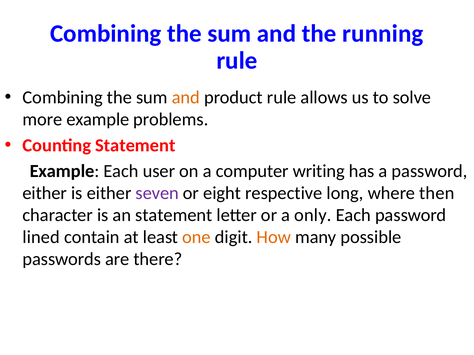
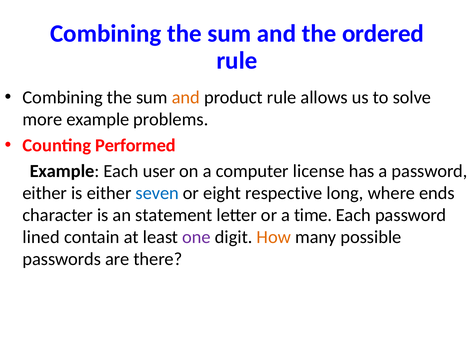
running: running -> ordered (383, 34)
Counting Statement: Statement -> Performed (135, 145)
writing: writing -> license (319, 171)
seven colour: purple -> blue (157, 193)
then: then -> ends (437, 193)
only: only -> time (313, 215)
one colour: orange -> purple (197, 237)
